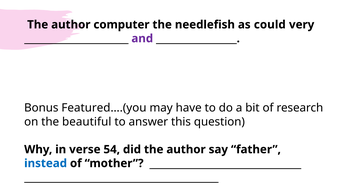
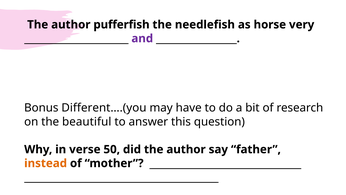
computer: computer -> pufferfish (122, 25)
could: could -> horse (270, 25)
Featured….(you: Featured….(you -> Different….(you (104, 108)
54: 54 -> 50 (112, 149)
instead colour: blue -> orange (46, 163)
